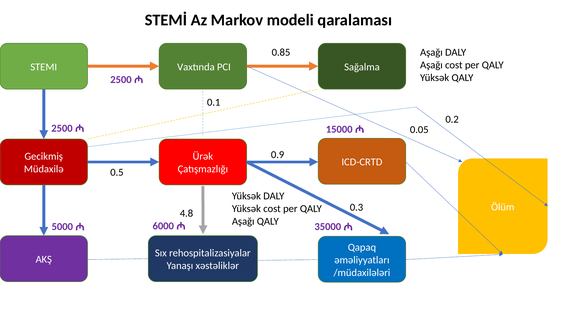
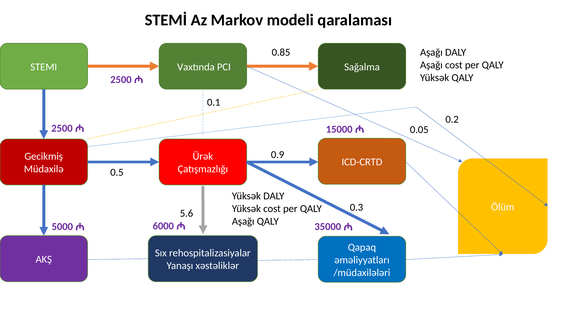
4.8: 4.8 -> 5.6 (186, 213)
